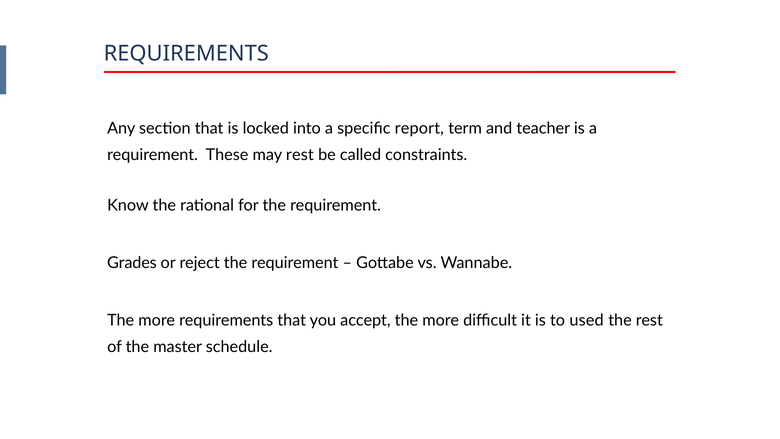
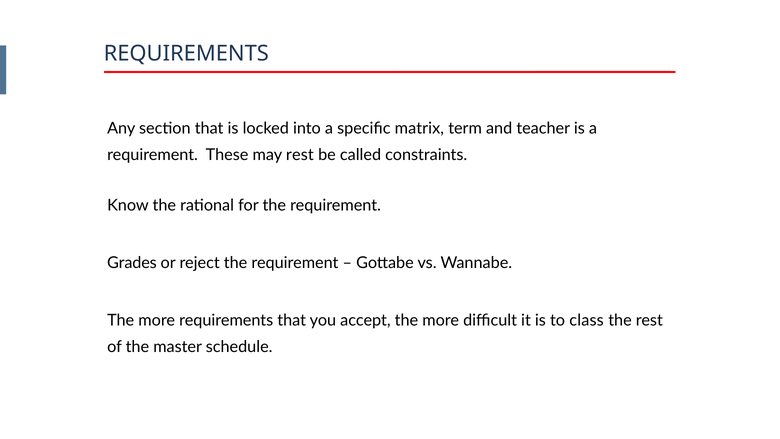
report: report -> matrix (419, 128)
used: used -> class (587, 320)
